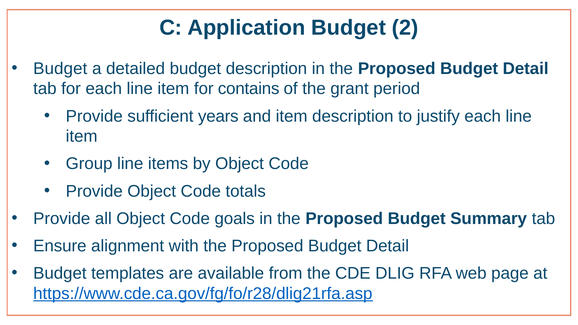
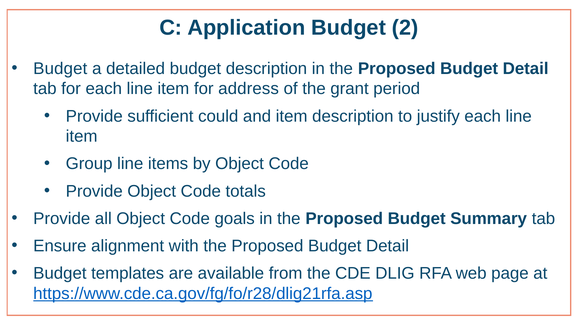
contains: contains -> address (249, 89)
years: years -> could (218, 116)
